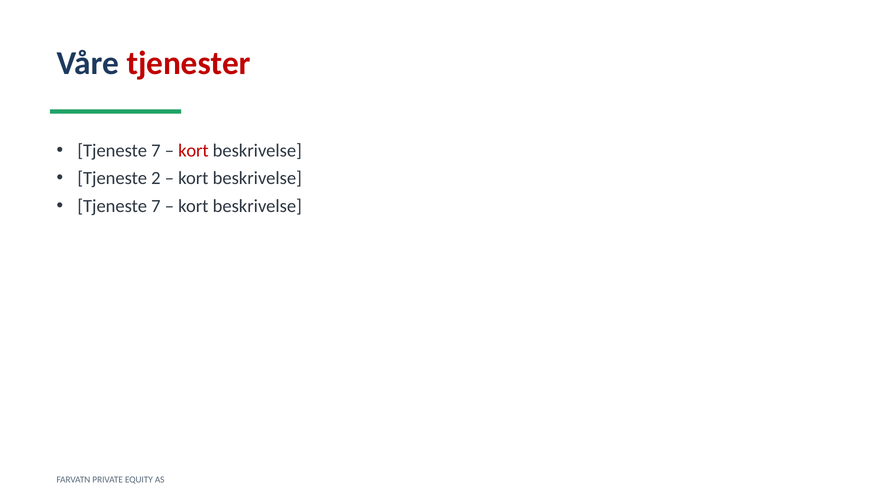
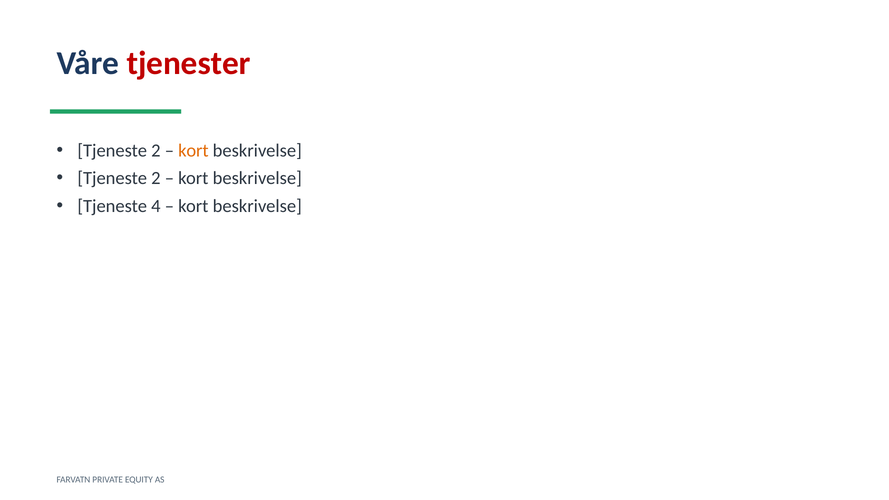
7: 7 -> 2 (156, 151)
kort colour: red -> orange (193, 151)
7: 7 -> 4 (156, 206)
